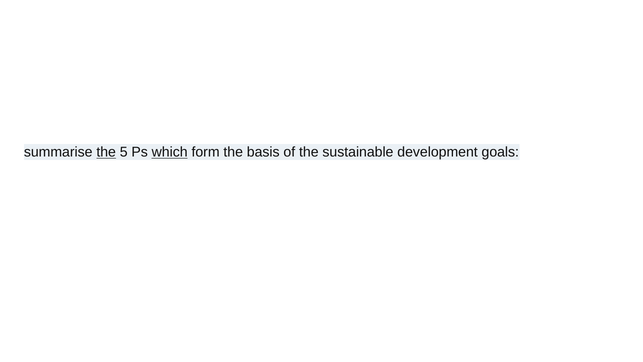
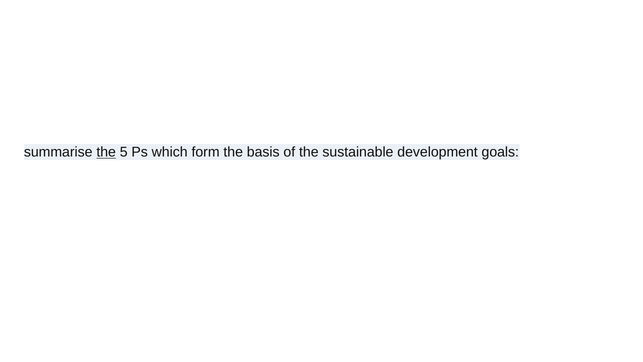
which underline: present -> none (170, 152)
